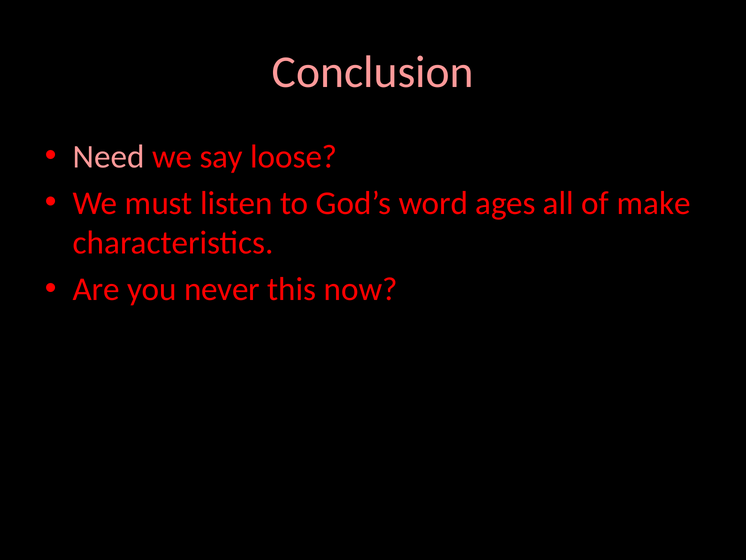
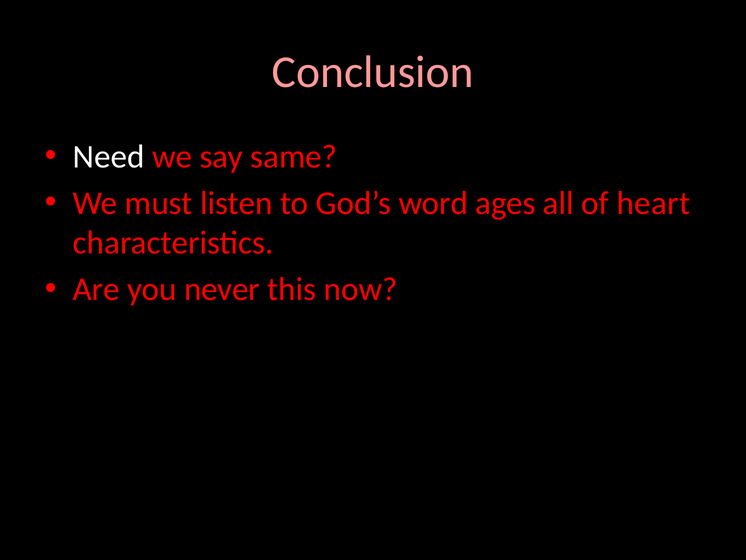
Need colour: pink -> white (109, 156)
loose: loose -> same (294, 156)
make: make -> heart (654, 203)
